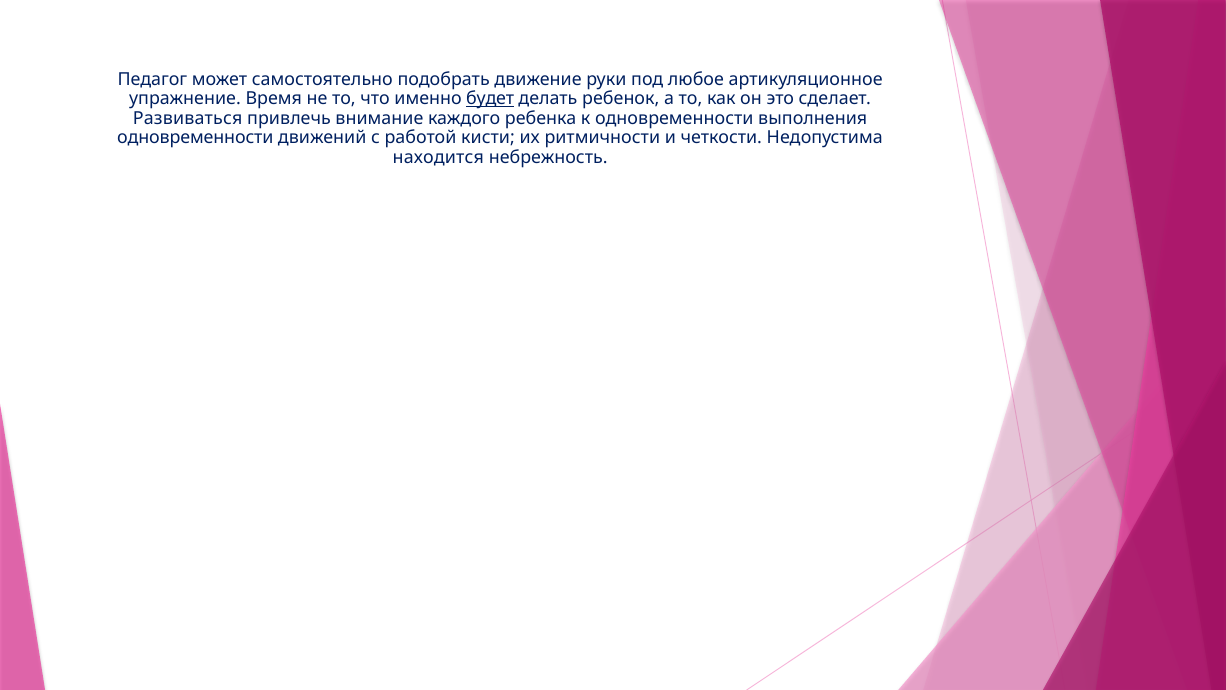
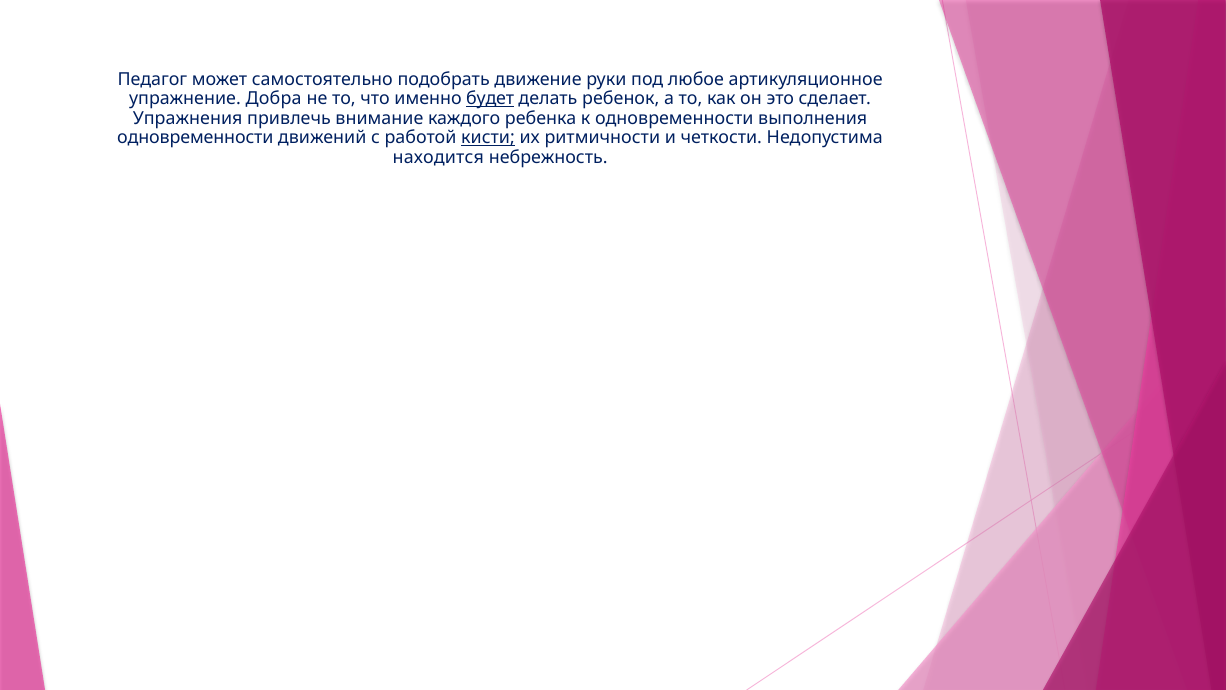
Время: Время -> Добра (274, 99)
Развиваться: Развиваться -> Упражнения (188, 118)
кисти underline: none -> present (488, 138)
